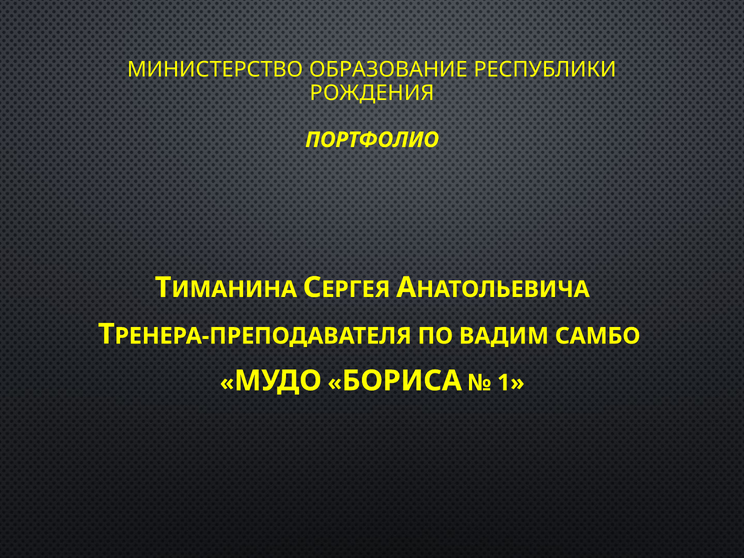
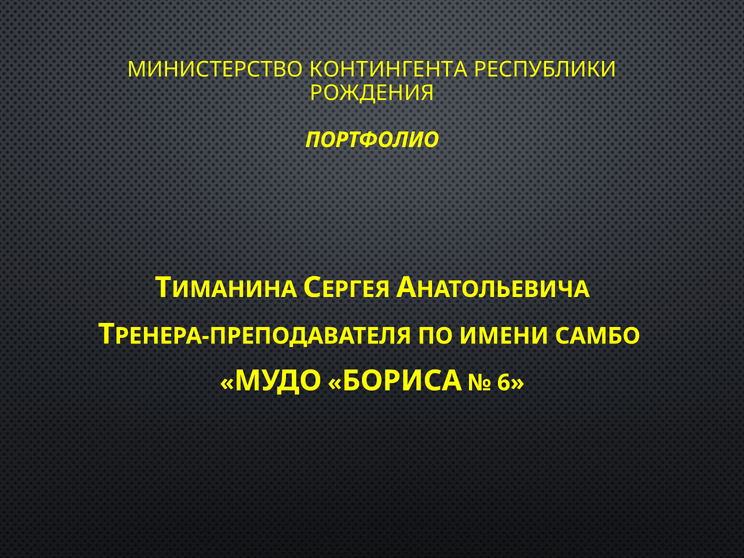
ОБРАЗОВАНИЕ: ОБРАЗОВАНИЕ -> КОНТИНГЕНТА (388, 70)
ВАДИМ: ВАДИМ -> ИМЕНИ (504, 336)
1: 1 -> 6 (511, 383)
